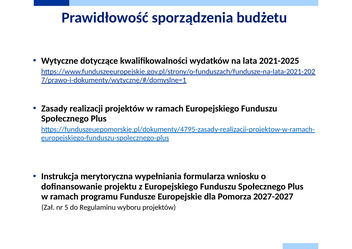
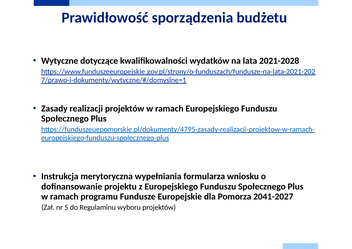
2021-2025: 2021-2025 -> 2021-2028 (279, 61)
2027-2027: 2027-2027 -> 2041-2027 (273, 196)
